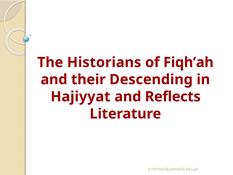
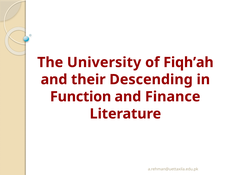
Historians: Historians -> University (104, 62)
Hajiyyat: Hajiyyat -> Function (81, 97)
Reflects: Reflects -> Finance (173, 97)
